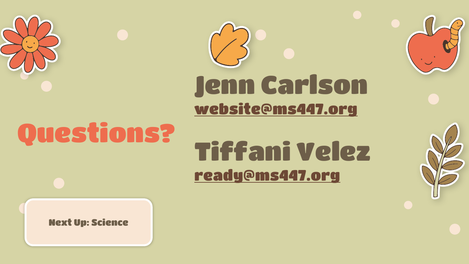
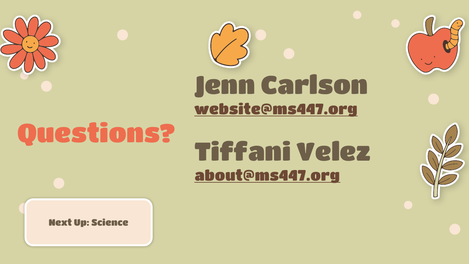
ready@ms447.org: ready@ms447.org -> about@ms447.org (267, 176)
